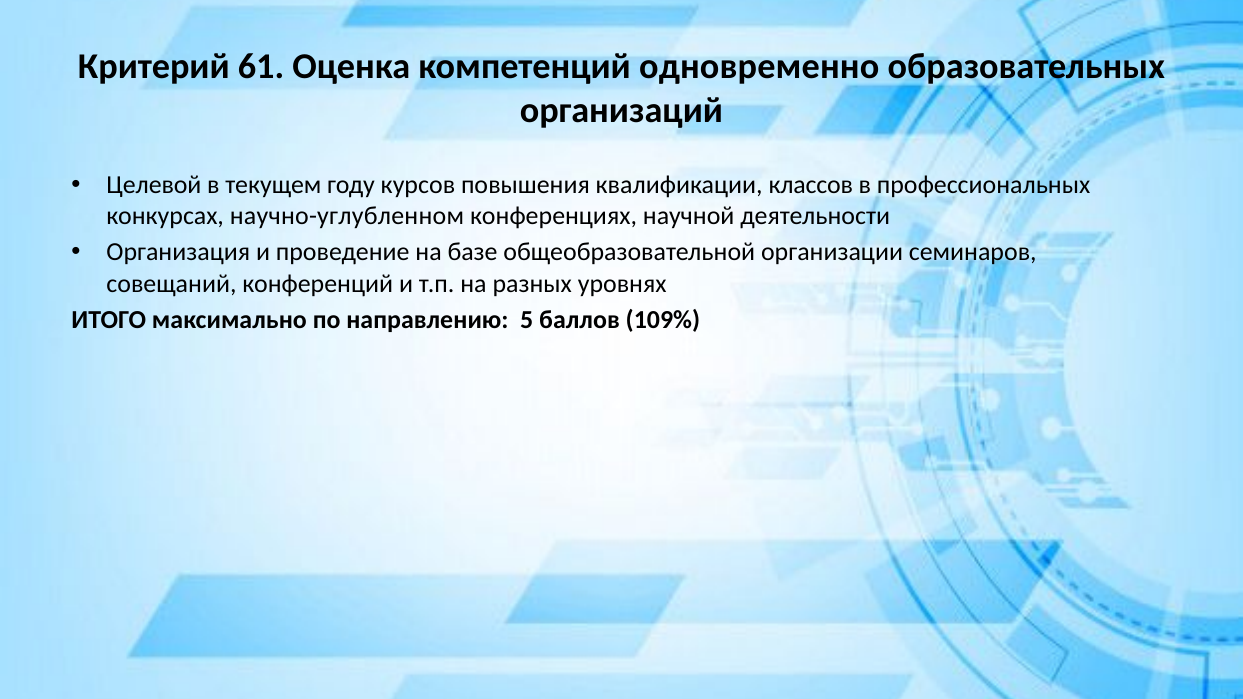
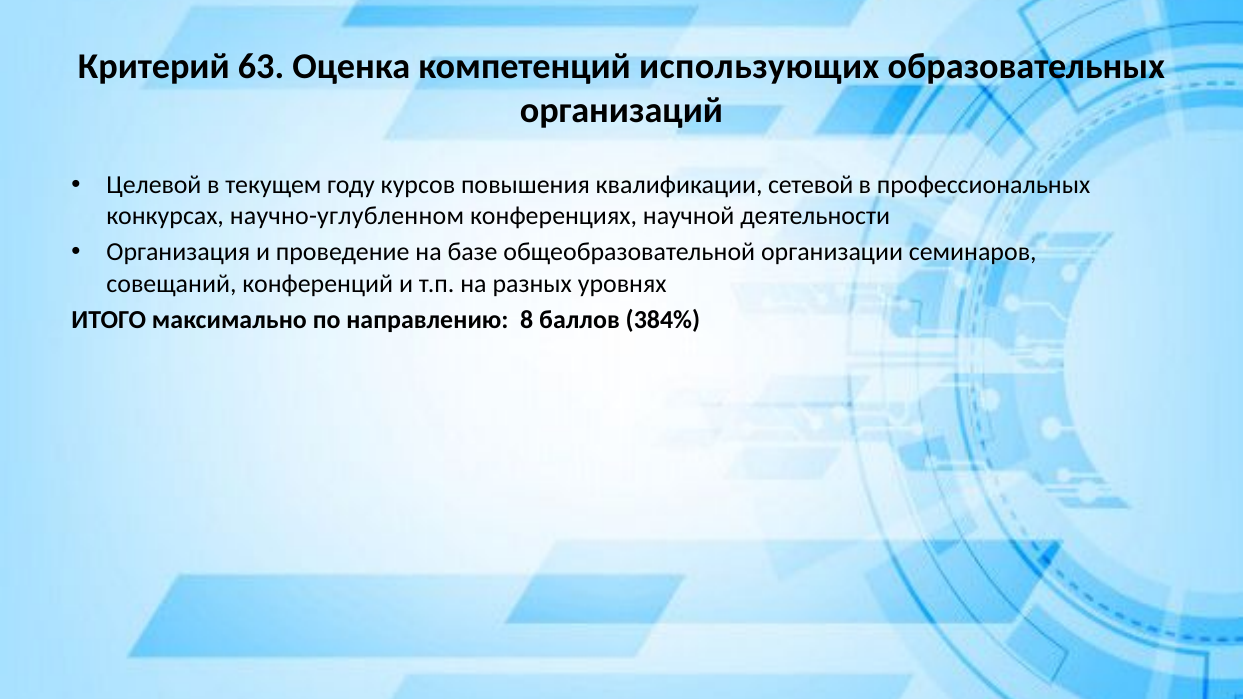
61: 61 -> 63 (261, 67)
одновременно: одновременно -> использующих (759, 67)
классов: классов -> сетевой (811, 185)
5: 5 -> 8 (527, 320)
109%: 109% -> 384% (663, 320)
